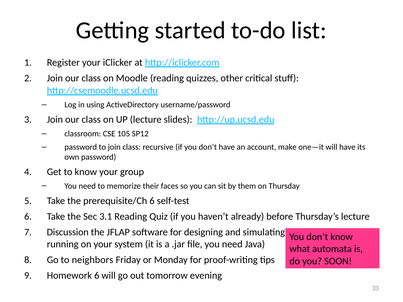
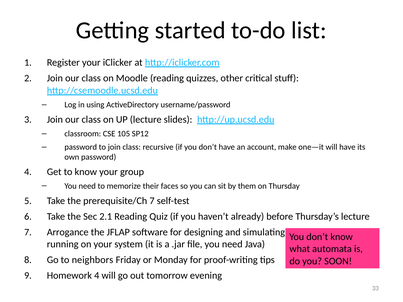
prerequisite/Ch 6: 6 -> 7 (152, 201)
3.1: 3.1 -> 2.1 (106, 217)
Discussion: Discussion -> Arrogance (68, 232)
Homework 6: 6 -> 4 (97, 276)
